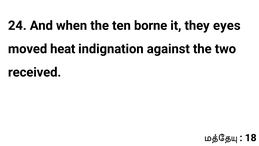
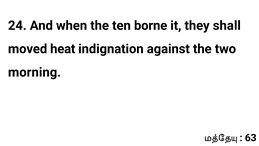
eyes: eyes -> shall (227, 26)
received: received -> morning (35, 72)
18: 18 -> 63 (251, 138)
